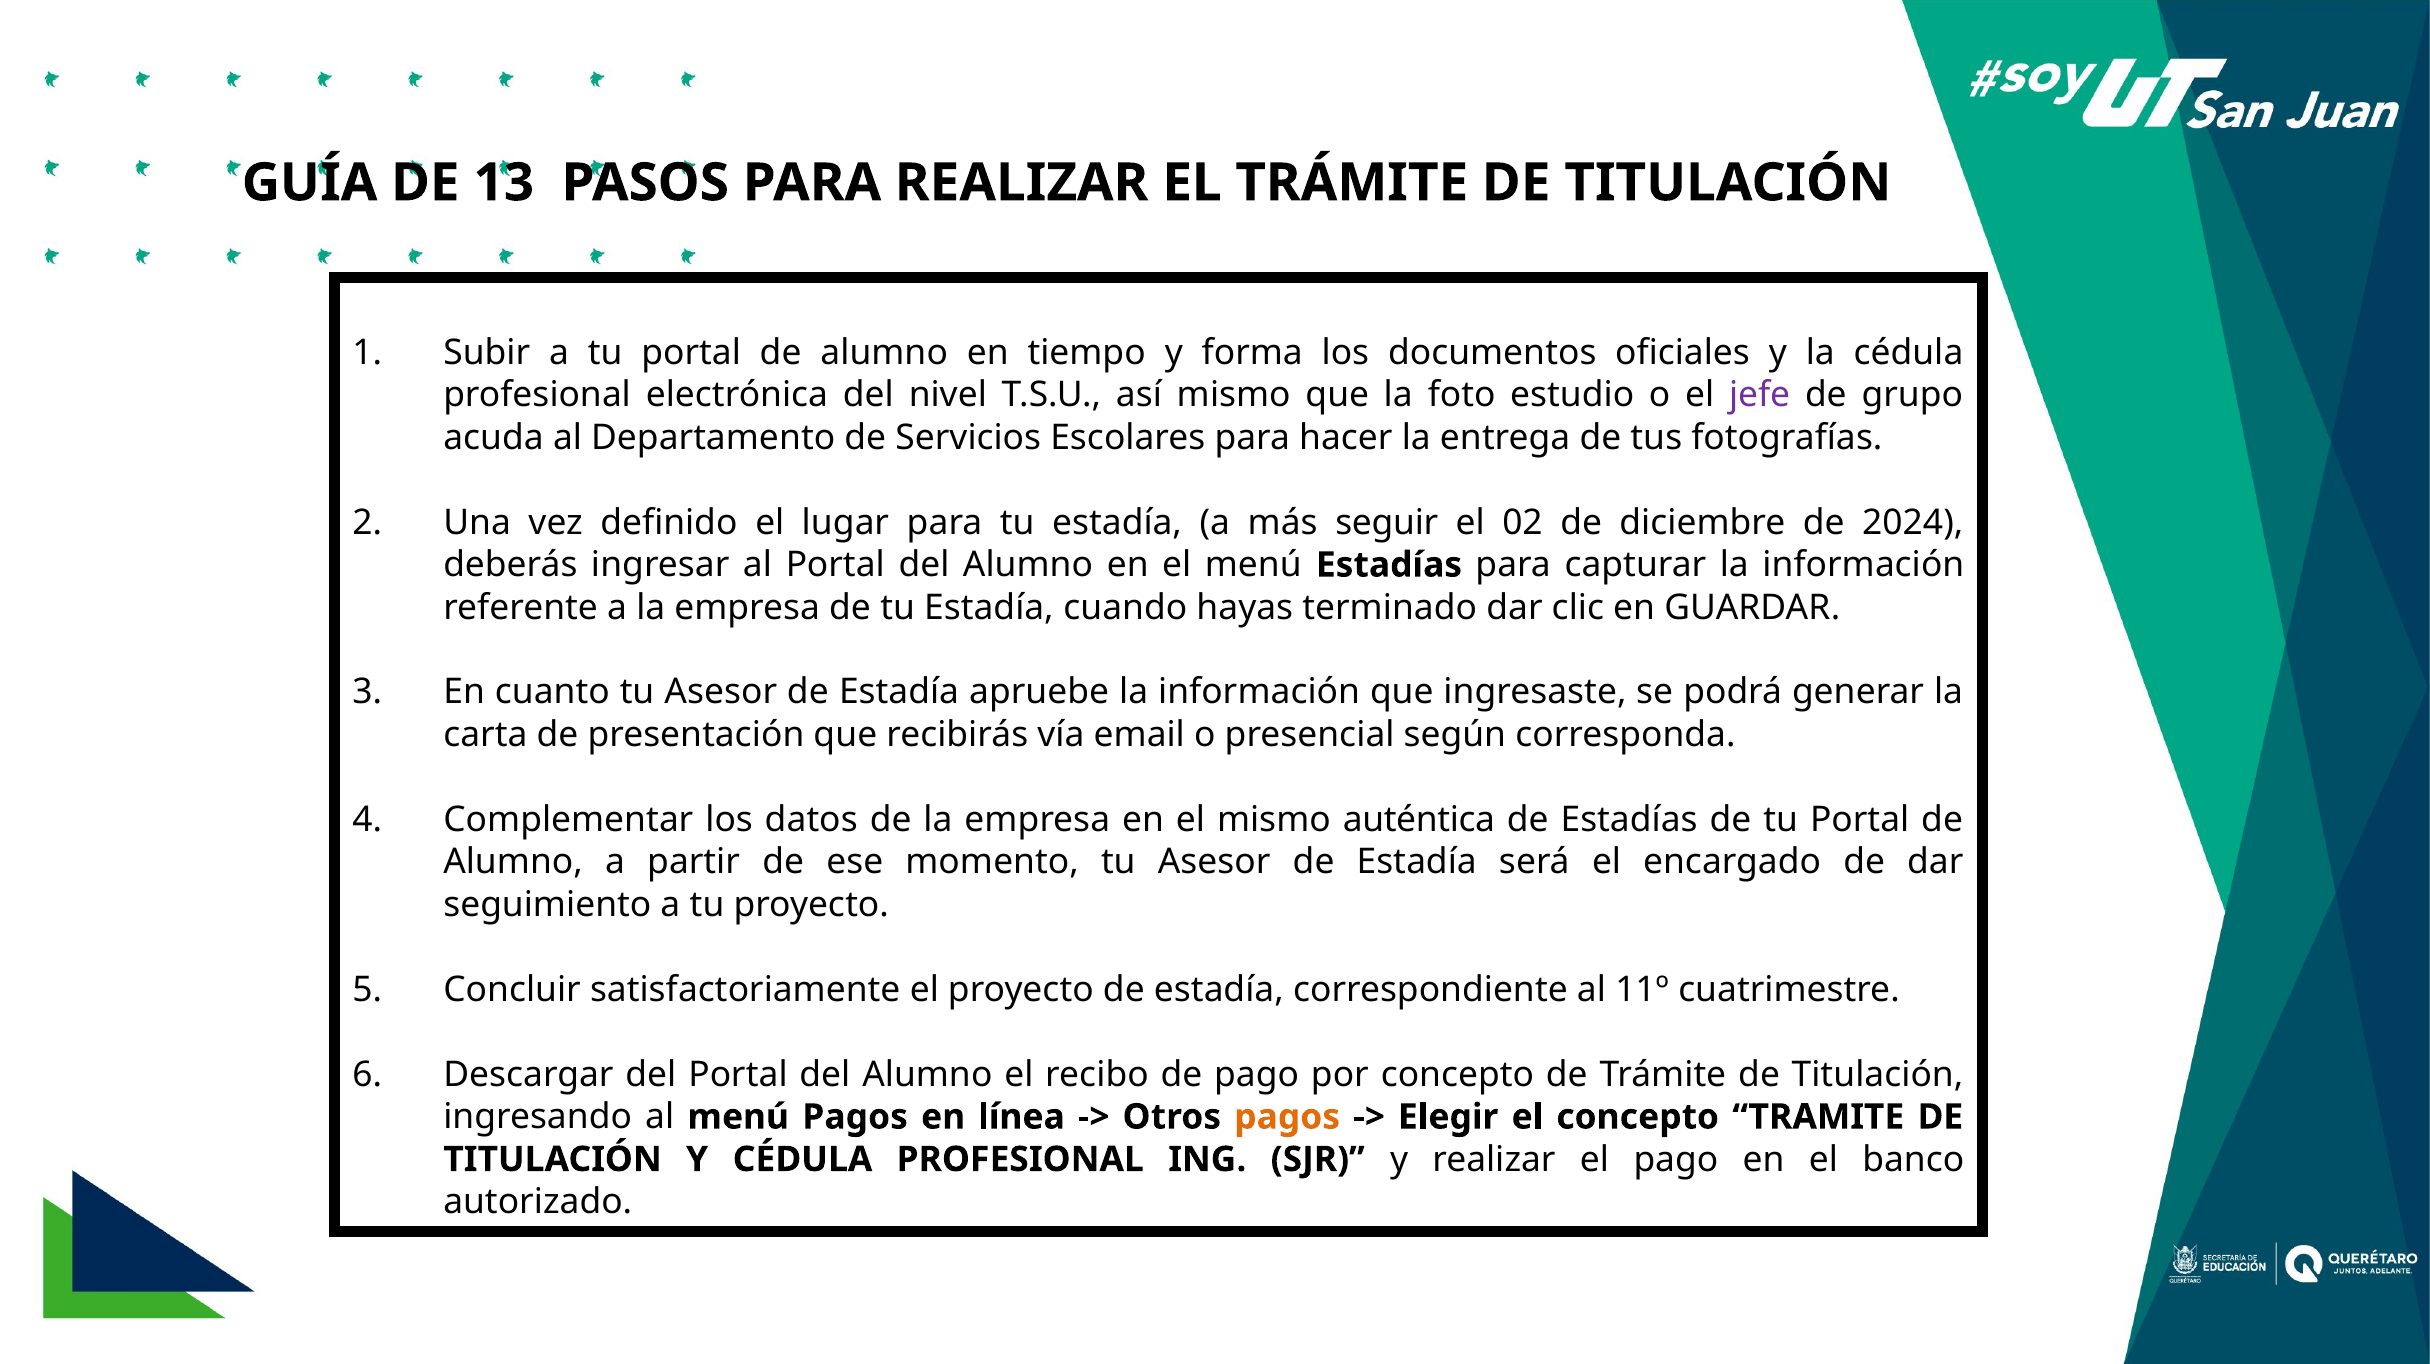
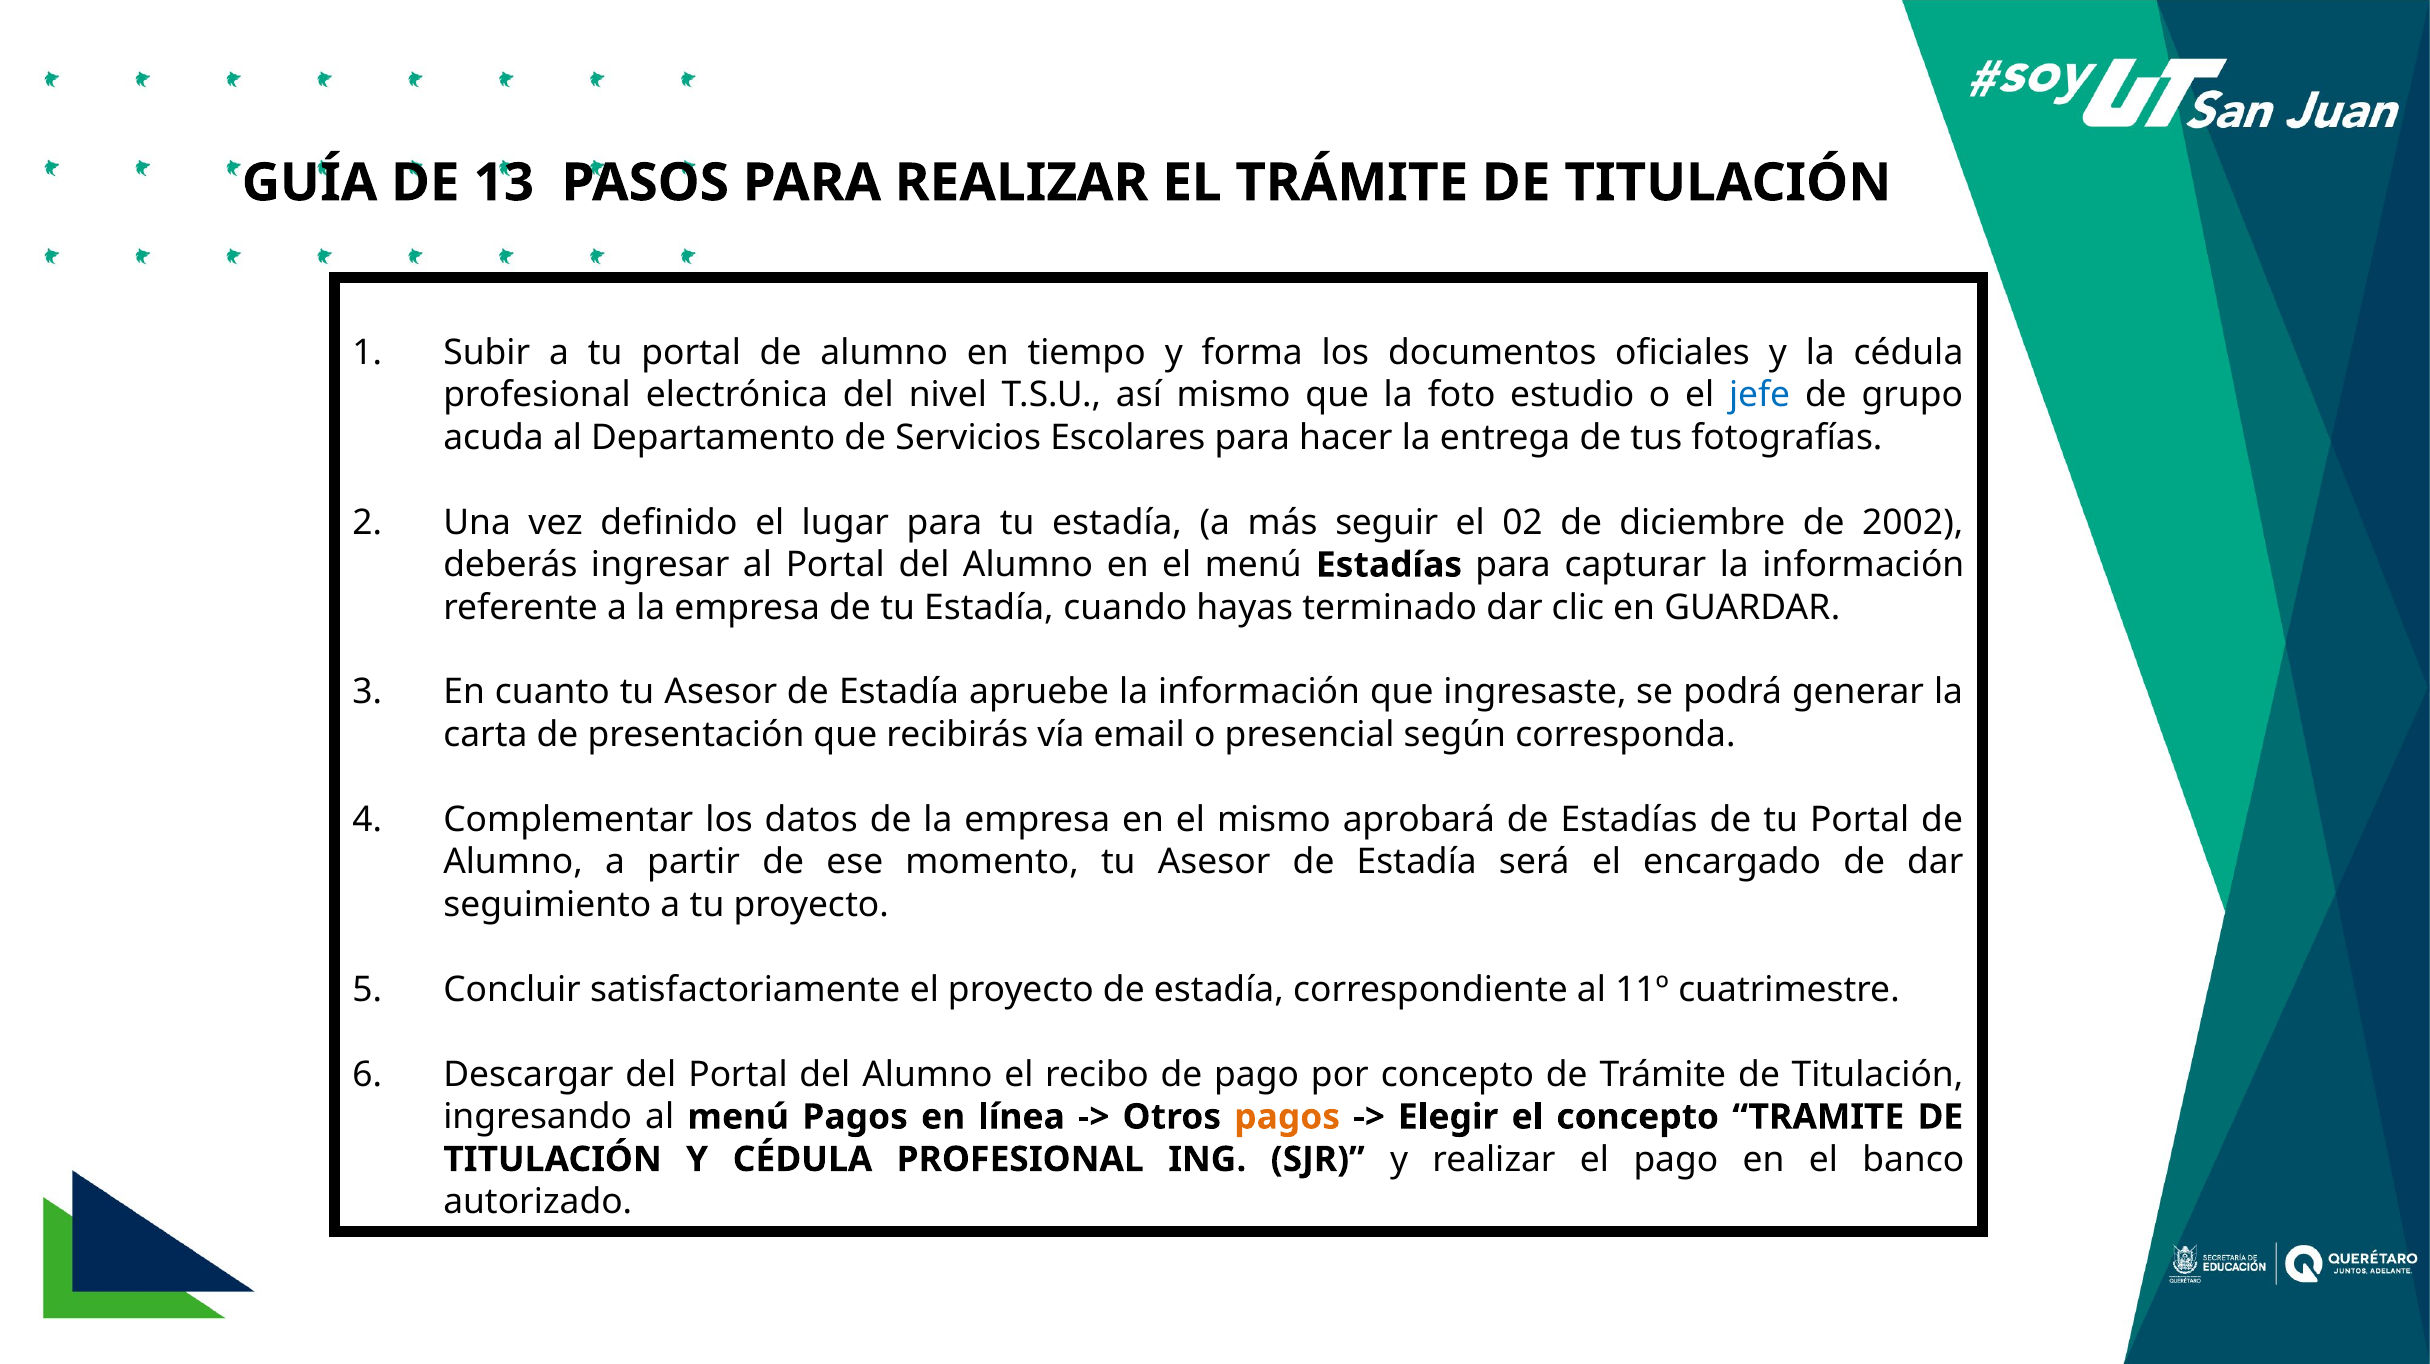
jefe colour: purple -> blue (1760, 395)
2024: 2024 -> 2002 (1913, 522)
auténtica: auténtica -> aprobará (1419, 820)
